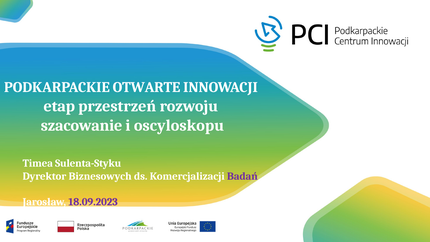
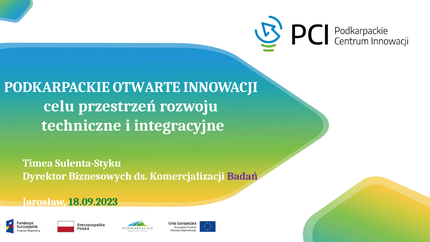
etap: etap -> celu (59, 106)
szacowanie: szacowanie -> techniczne (81, 125)
oscyloskopu: oscyloskopu -> integracyjne (179, 125)
18.09.2023 colour: purple -> green (93, 202)
